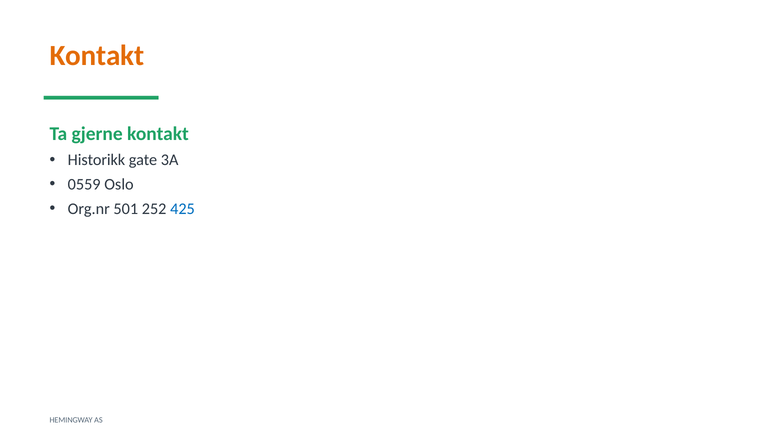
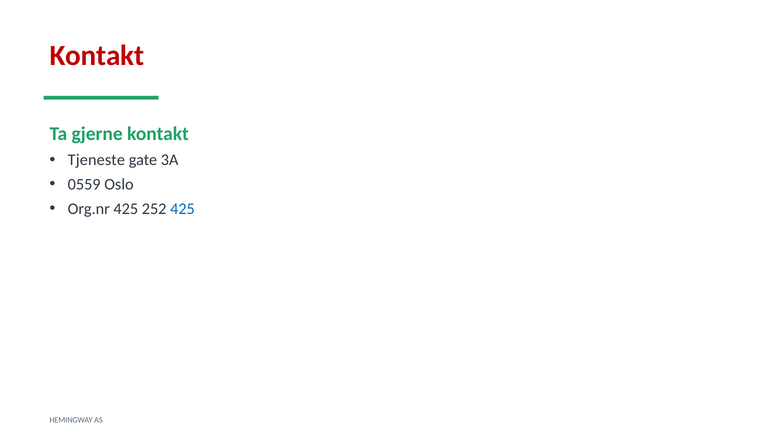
Kontakt colour: orange -> red (97, 56)
Historikk: Historikk -> Tjeneste (96, 160)
Org.nr 501: 501 -> 425 (126, 209)
